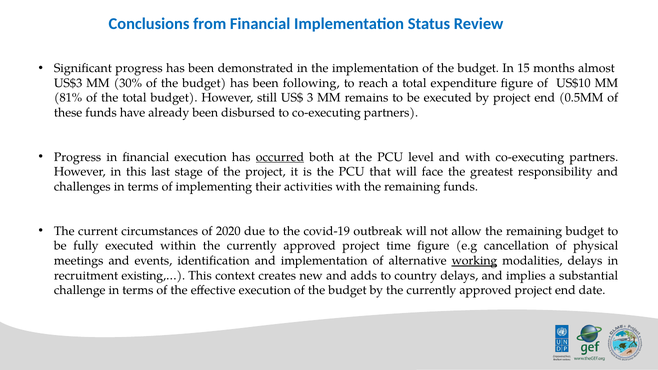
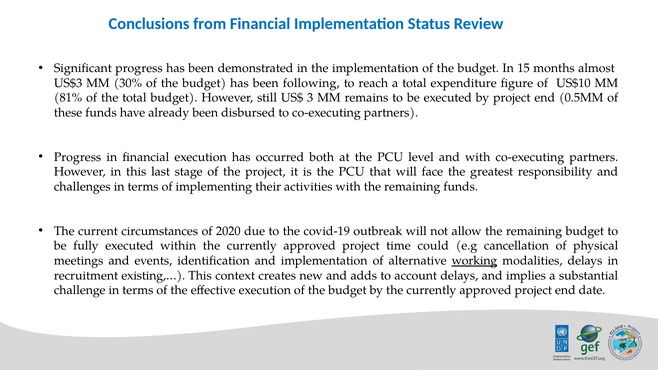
occurred underline: present -> none (280, 157)
time figure: figure -> could (433, 246)
country: country -> account (416, 276)
